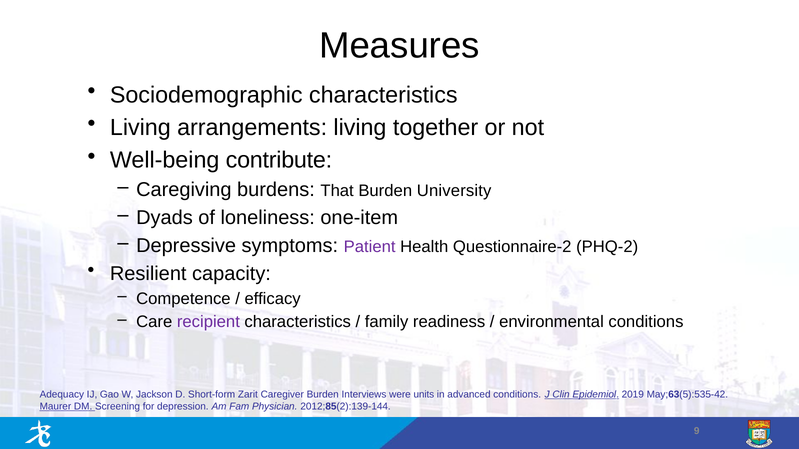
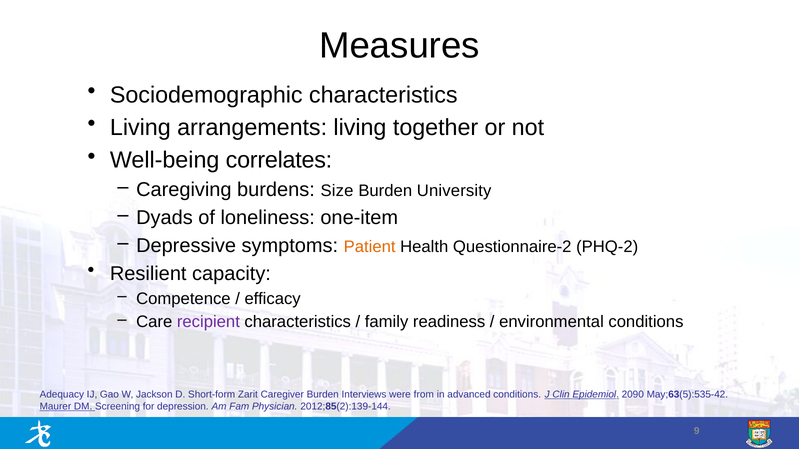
contribute: contribute -> correlates (279, 160)
That: That -> Size (337, 191)
Patient colour: purple -> orange (370, 247)
units: units -> from (424, 395)
2019: 2019 -> 2090 (633, 395)
